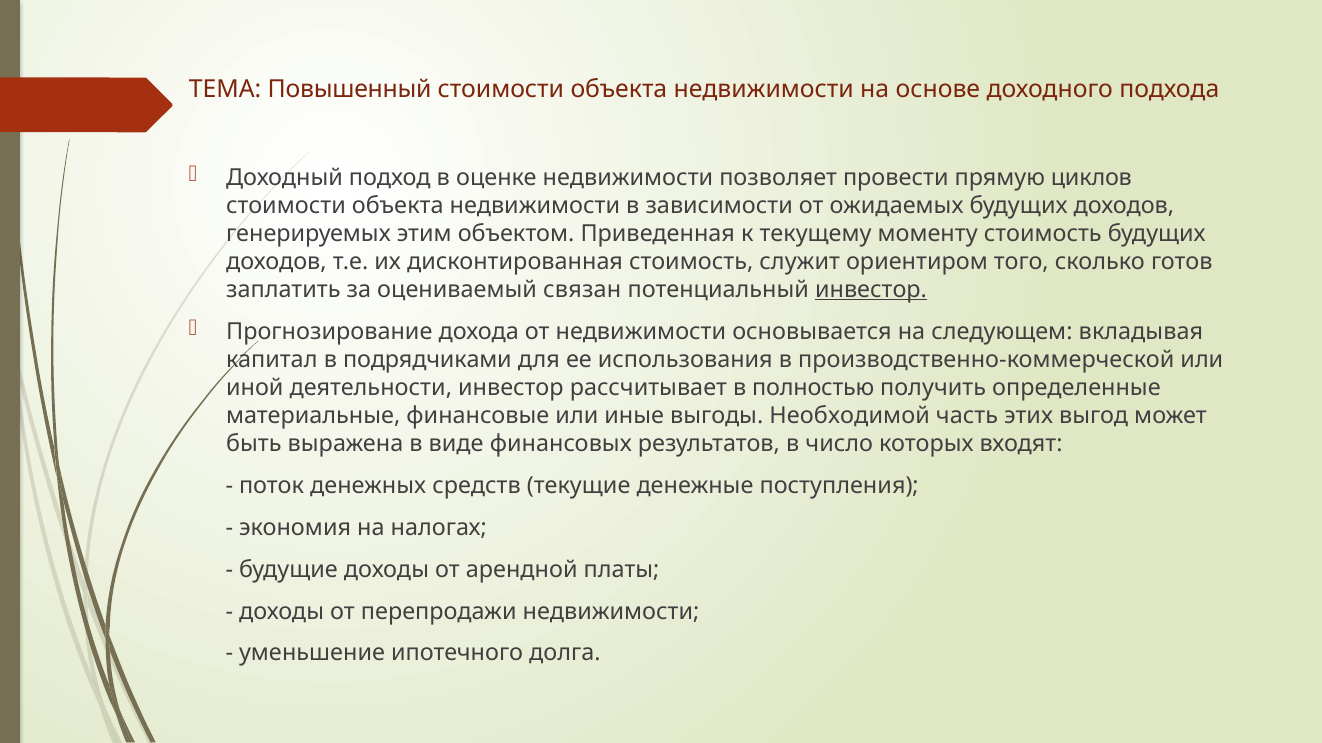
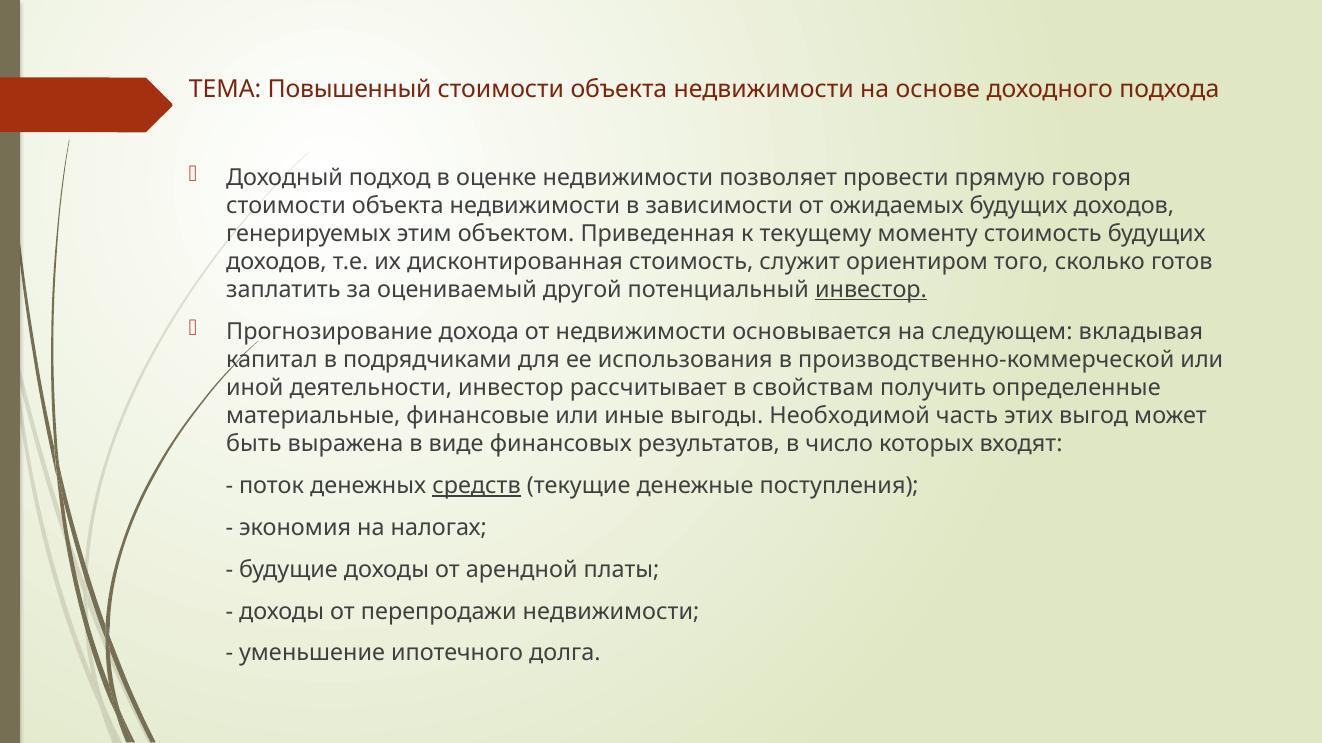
циклов: циклов -> говоря (1091, 178)
связан: связан -> другой (582, 290)
полностью: полностью -> свойствам (813, 388)
средств underline: none -> present (477, 486)
